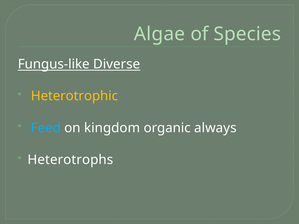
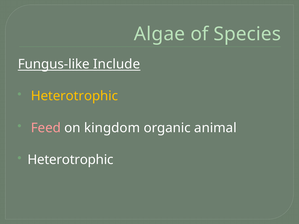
Diverse: Diverse -> Include (117, 64)
Feed colour: light blue -> pink (46, 128)
always: always -> animal (215, 128)
Heterotrophs: Heterotrophs -> Heterotrophic (70, 160)
